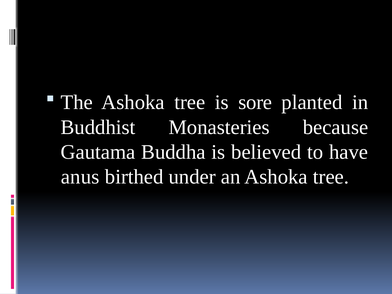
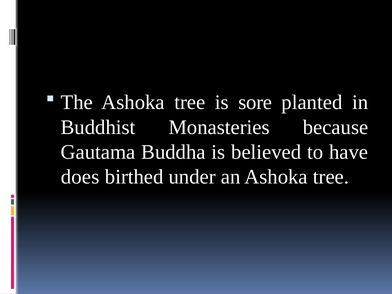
anus: anus -> does (80, 177)
